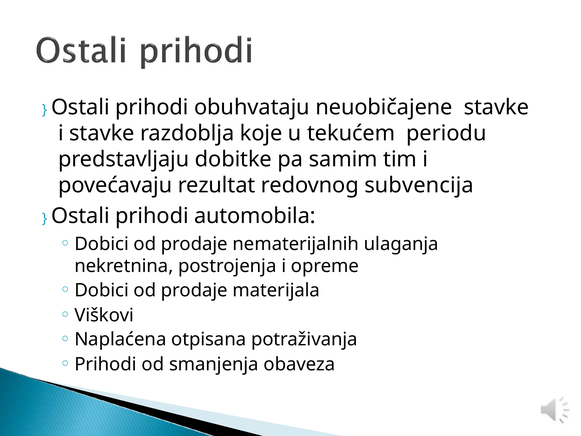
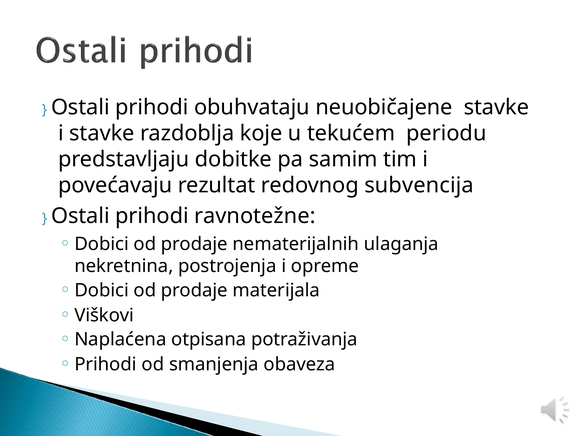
automobila: automobila -> ravnotežne (255, 216)
